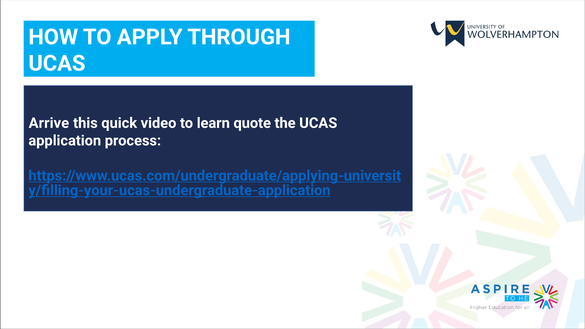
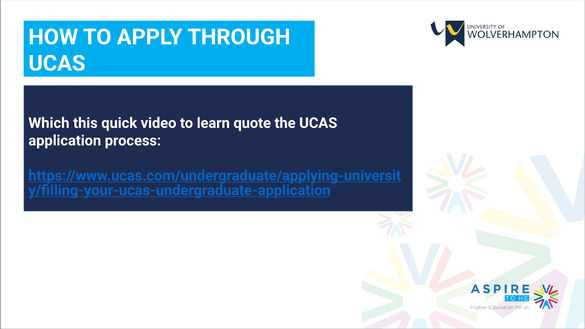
Arrive: Arrive -> Which (49, 123)
